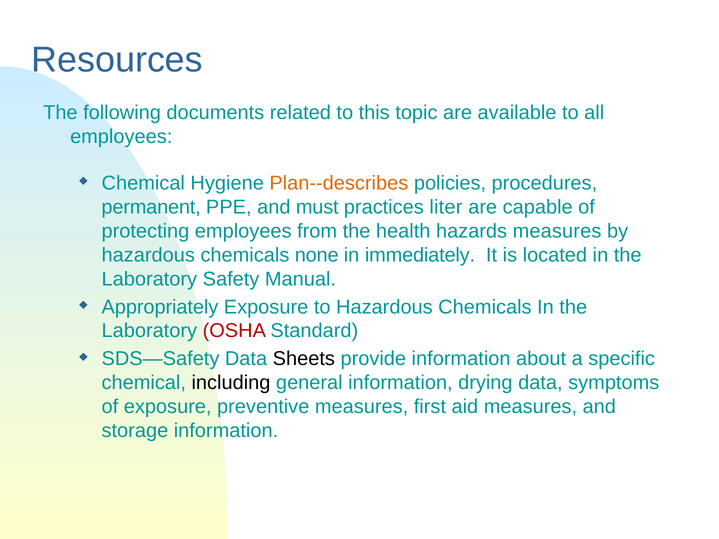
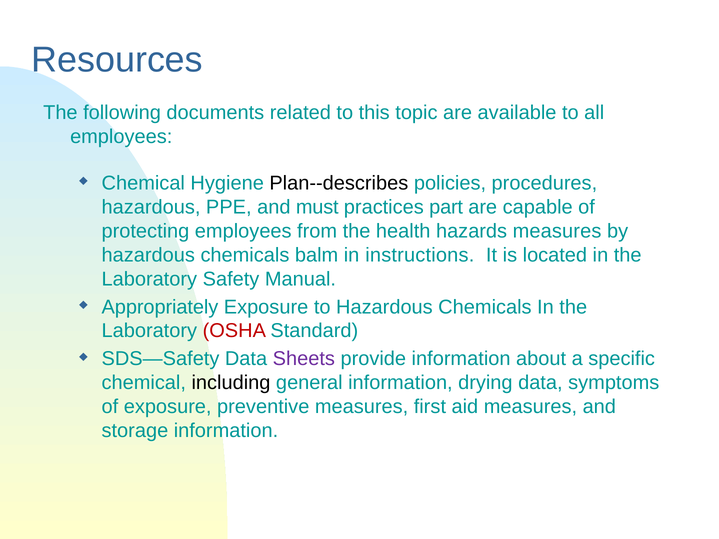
Plan--describes colour: orange -> black (339, 183)
permanent: permanent -> hazardous (151, 207)
liter: liter -> part (446, 207)
none: none -> balm (317, 255)
immediately: immediately -> instructions (420, 255)
Sheets colour: black -> purple (304, 359)
